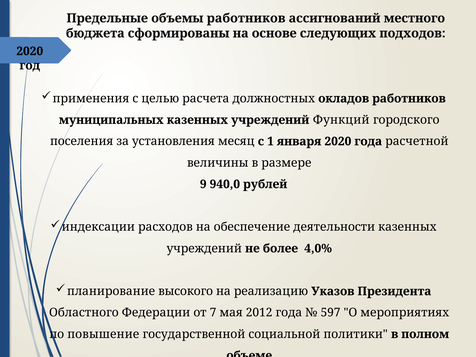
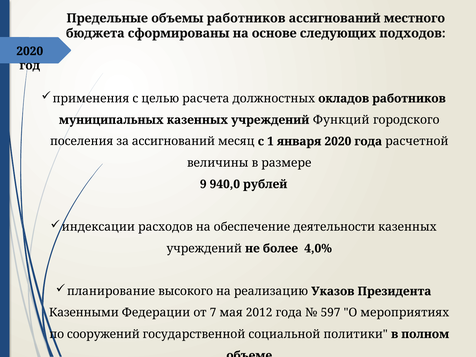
за установления: установления -> ассигнований (173, 141)
Областного: Областного -> Казенными (84, 313)
повышение: повышение -> сооружений (103, 334)
